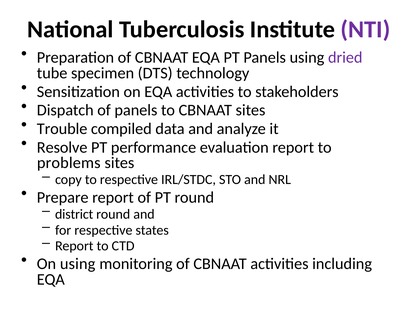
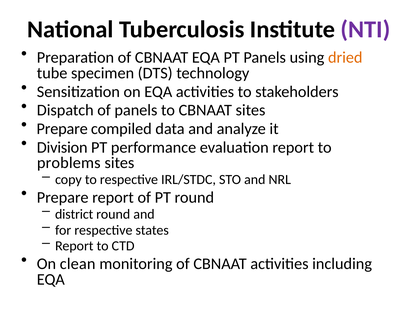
dried colour: purple -> orange (345, 58)
Trouble: Trouble -> Prepare (62, 129)
Resolve: Resolve -> Division (62, 148)
On using: using -> clean (78, 264)
